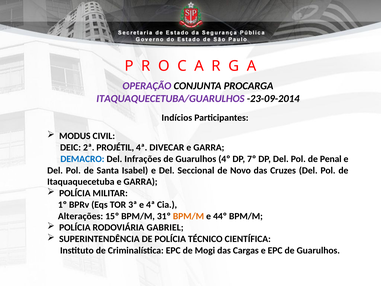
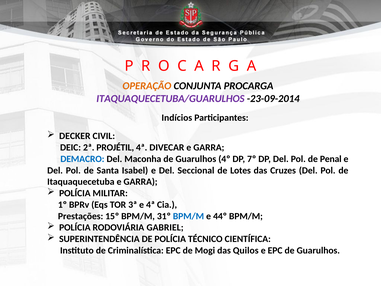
OPERAÇÃO colour: purple -> orange (147, 86)
MODUS: MODUS -> DECKER (75, 136)
Infrações: Infrações -> Maconha (143, 159)
Novo: Novo -> Lotes (241, 170)
Alterações: Alterações -> Prestações (81, 216)
BPM/M colour: orange -> blue (188, 216)
Cargas: Cargas -> Quilos (246, 250)
